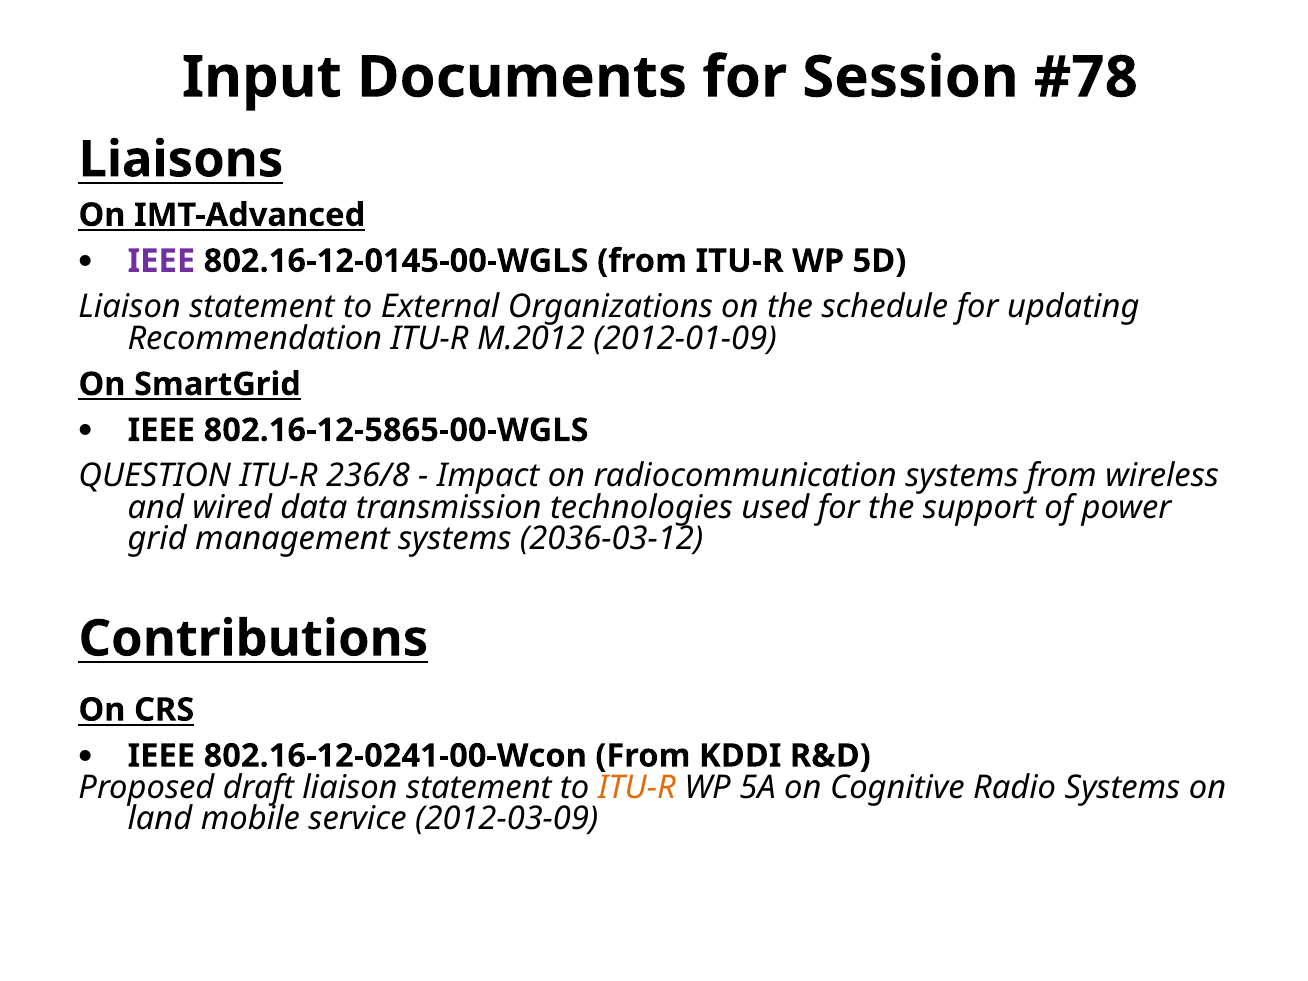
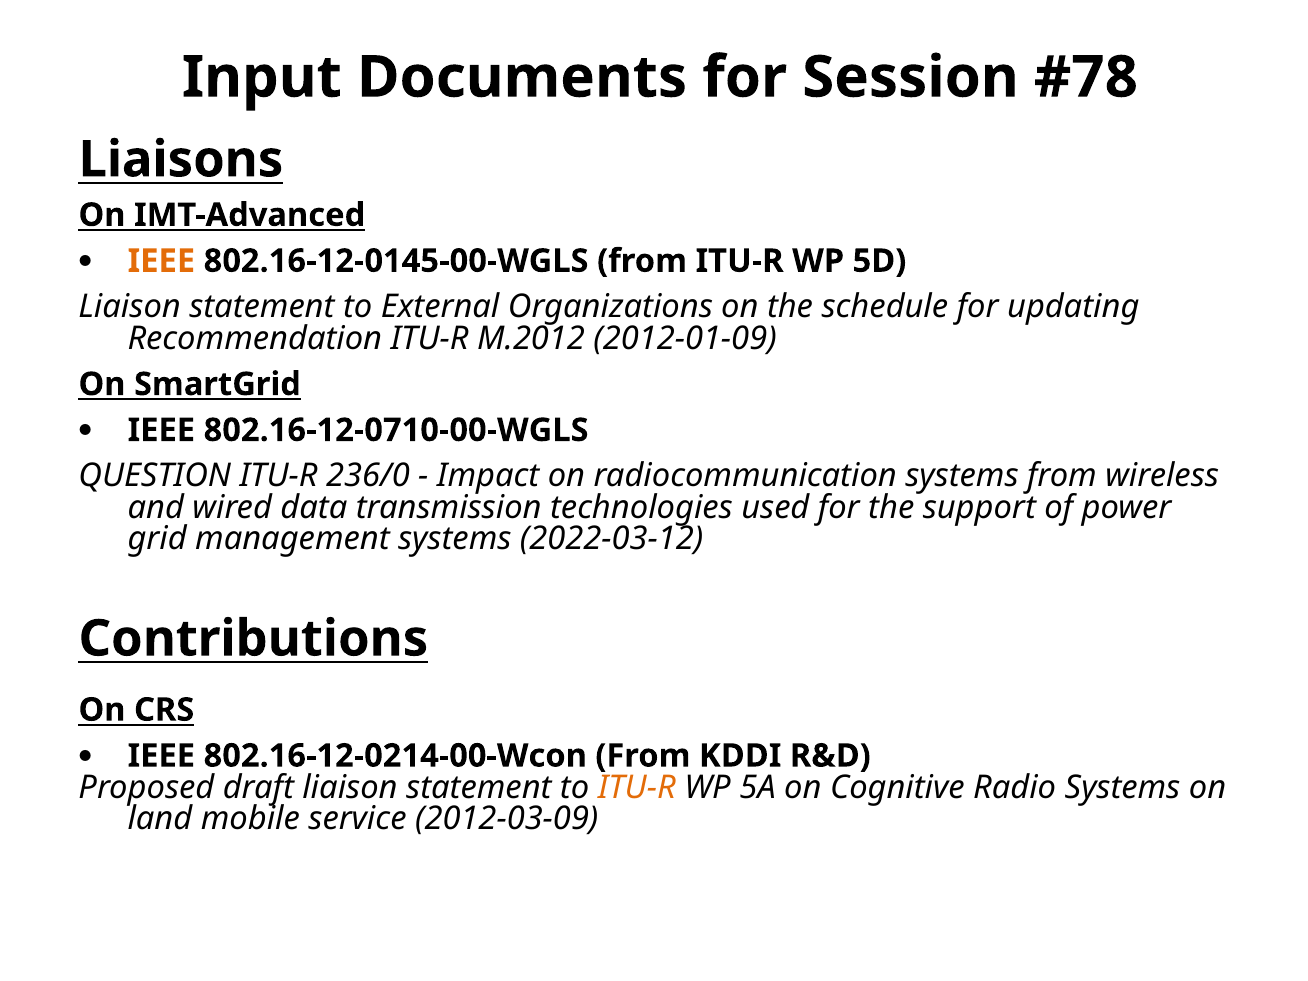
IEEE colour: purple -> orange (161, 261)
802.16-12-5865-00-WGLS: 802.16-12-5865-00-WGLS -> 802.16-12-0710-00-WGLS (396, 430)
236/8: 236/8 -> 236/0 (368, 476)
2036-03-12: 2036-03-12 -> 2022-03-12 (612, 539)
802.16-12-0241-00-Wcon: 802.16-12-0241-00-Wcon -> 802.16-12-0214-00-Wcon (395, 756)
